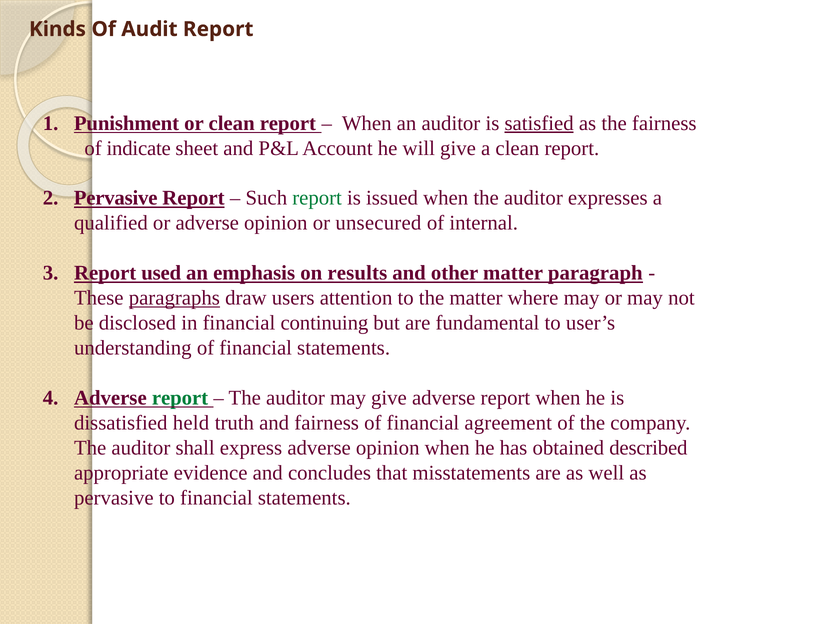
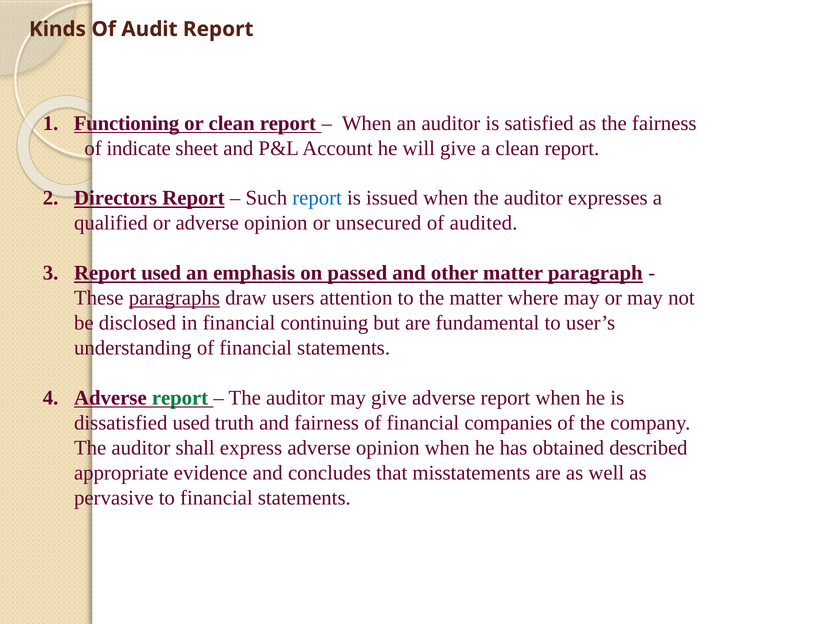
Punishment: Punishment -> Functioning (127, 123)
satisfied underline: present -> none (539, 123)
Pervasive: Pervasive -> Directors (116, 198)
report colour: green -> blue (317, 198)
internal: internal -> audited (484, 223)
results: results -> passed (357, 273)
dissatisfied held: held -> used (191, 423)
agreement: agreement -> companies (508, 423)
